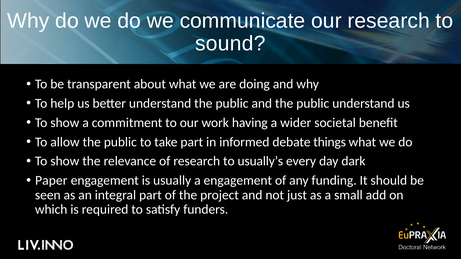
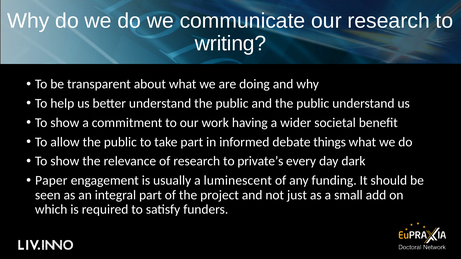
sound: sound -> writing (231, 44)
usually’s: usually’s -> private’s (260, 161)
a engagement: engagement -> luminescent (238, 181)
